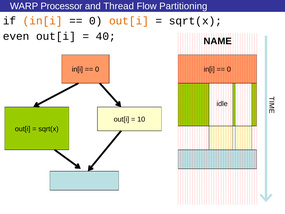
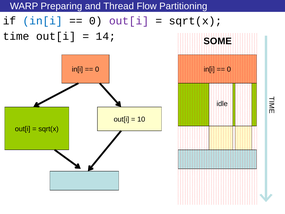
Processor: Processor -> Preparing (61, 6)
in[i colour: orange -> blue (43, 21)
out[i colour: orange -> purple (129, 21)
even: even -> time (16, 36)
40: 40 -> 14 (106, 36)
NAME: NAME -> SOME (218, 41)
